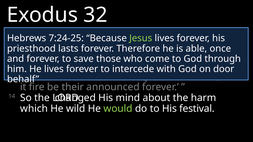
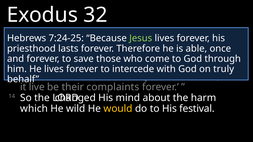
door: door -> truly (224, 69)
fire: fire -> live (37, 87)
announced: announced -> complaints (113, 87)
would colour: light green -> yellow (118, 109)
